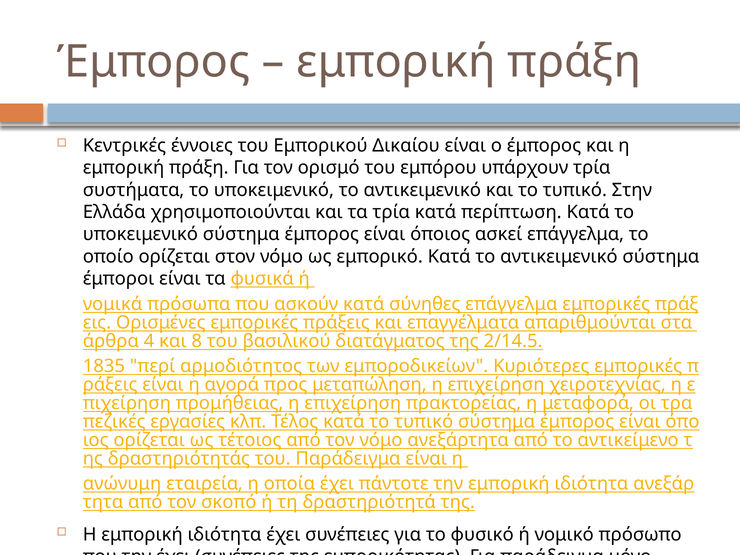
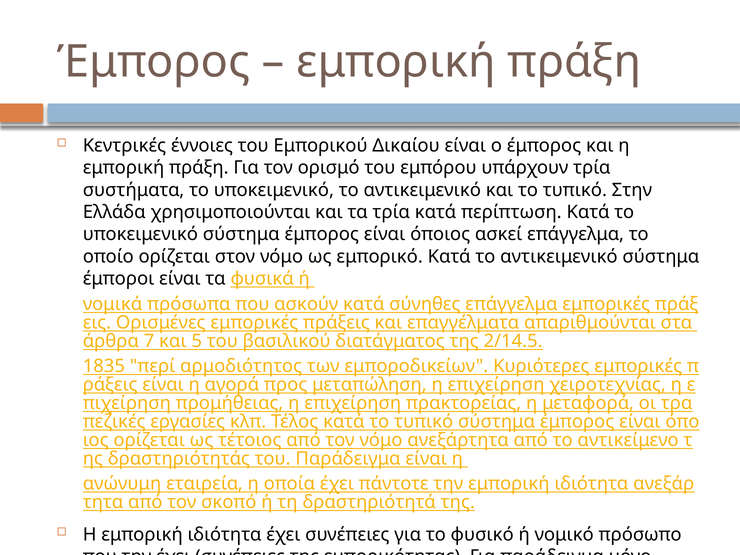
4: 4 -> 7 (149, 341)
8: 8 -> 5 (197, 341)
